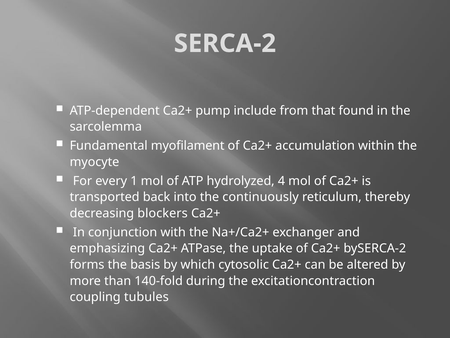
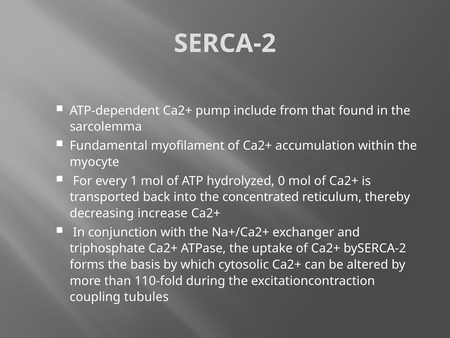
4: 4 -> 0 (281, 181)
continuously: continuously -> concentrated (261, 197)
blockers: blockers -> increase (163, 213)
emphasizing: emphasizing -> triphosphate (107, 248)
140-fold: 140-fold -> 110-fold (159, 280)
